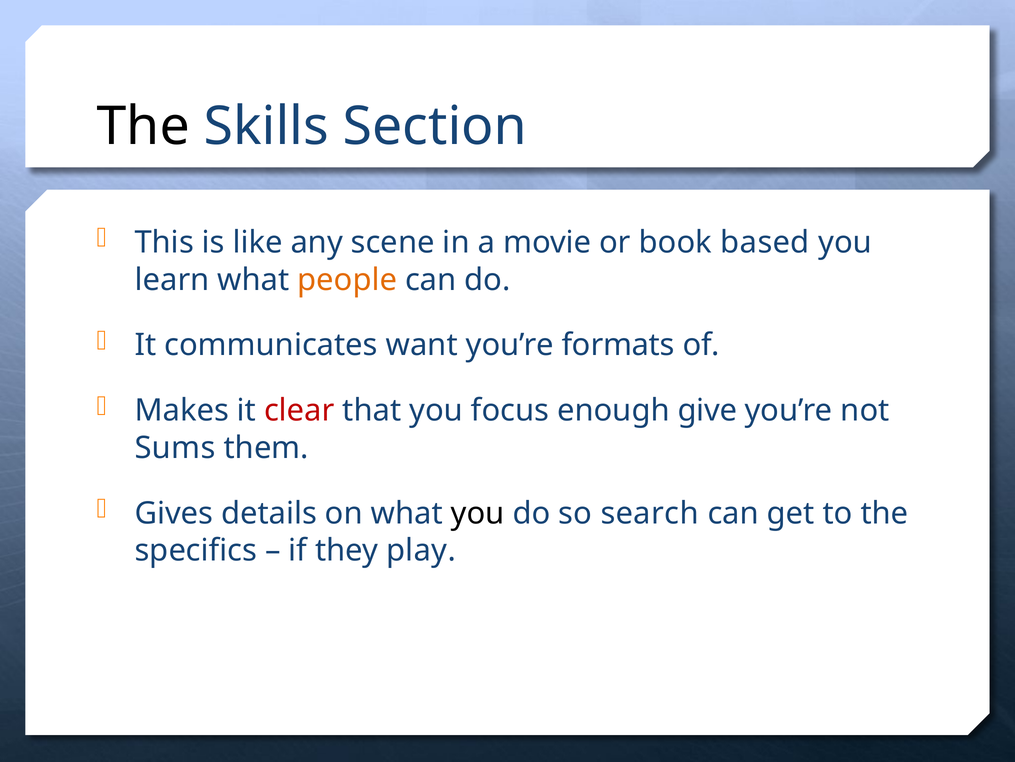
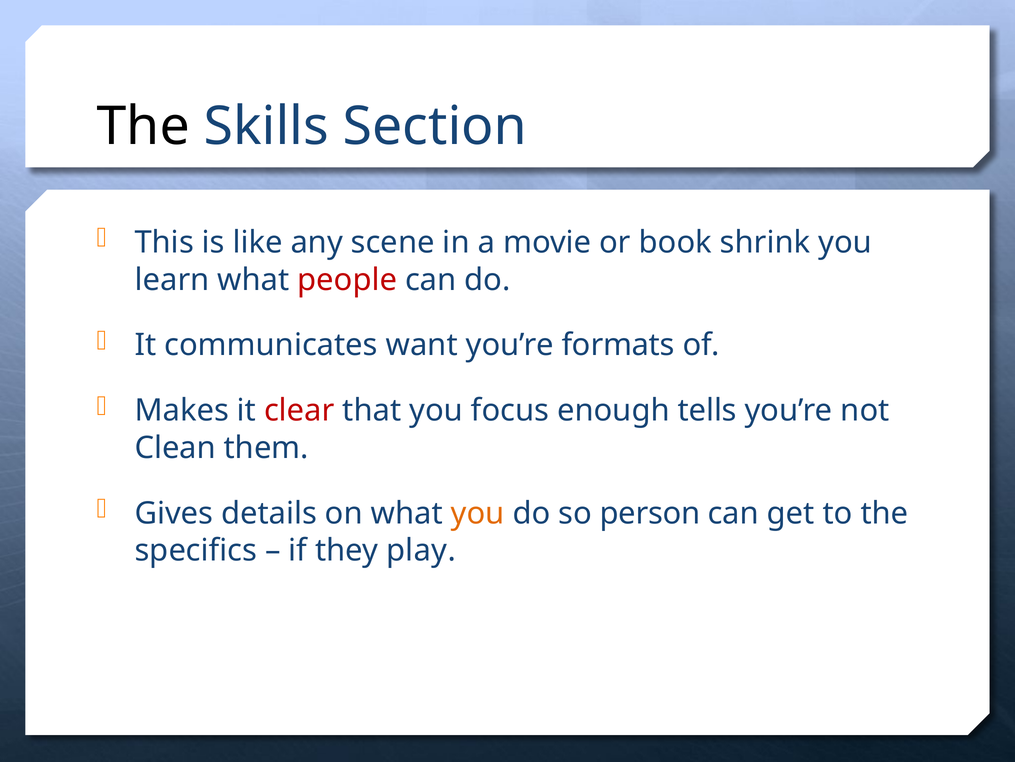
based: based -> shrink (765, 242)
people colour: orange -> red (347, 279)
give: give -> tells (707, 410)
Sums: Sums -> Clean (175, 448)
you colour: black -> orange (478, 513)
search: search -> person (650, 513)
